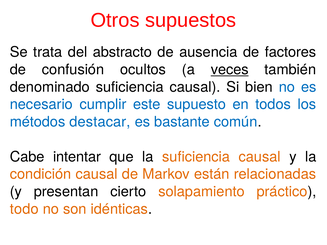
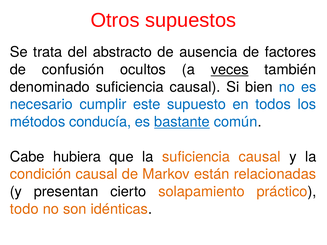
destacar: destacar -> conducía (100, 122)
bastante underline: none -> present (182, 122)
intentar: intentar -> hubiera (77, 157)
